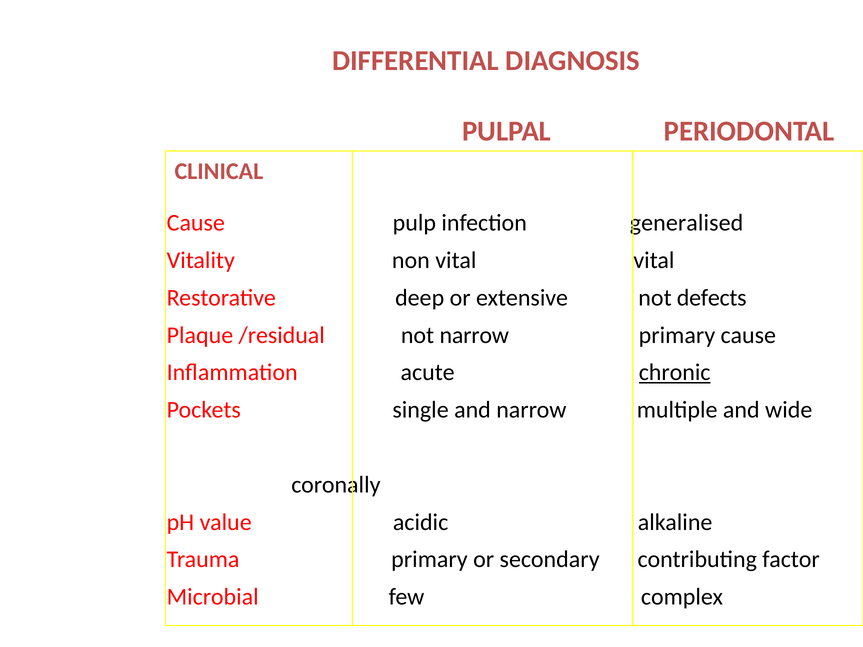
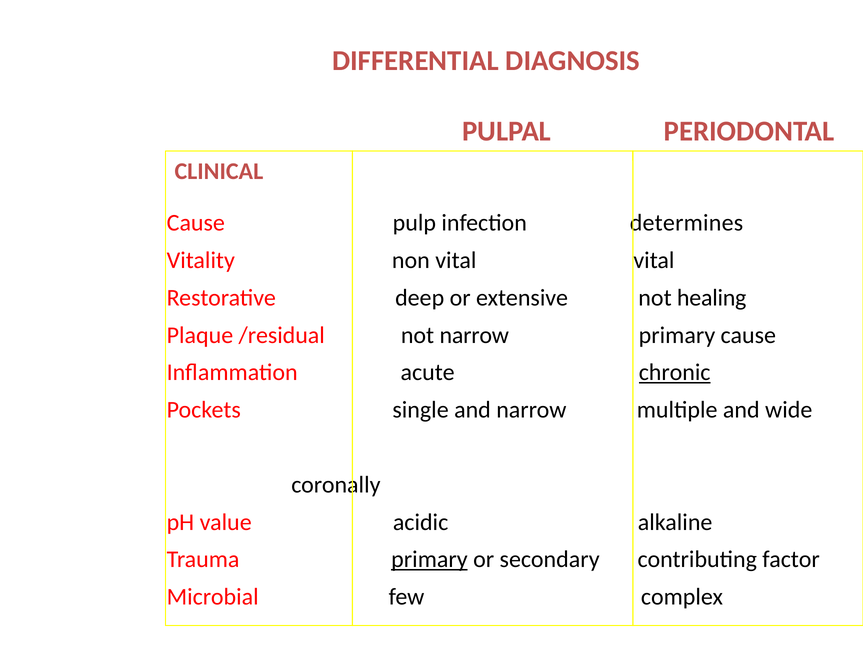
generalised: generalised -> determines (686, 223)
defects: defects -> healing (712, 298)
primary underline: none -> present (429, 560)
